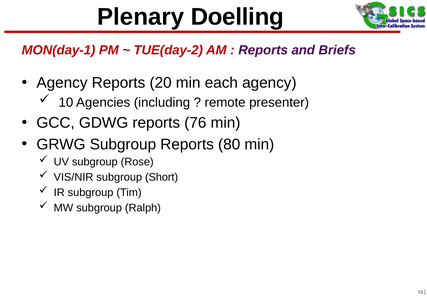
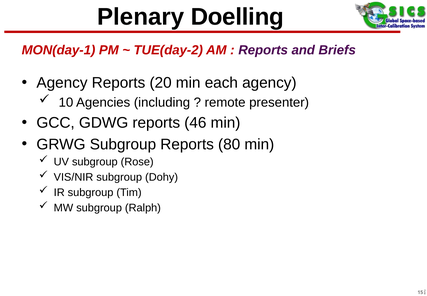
76: 76 -> 46 (195, 123)
Short: Short -> Dohy (162, 177)
